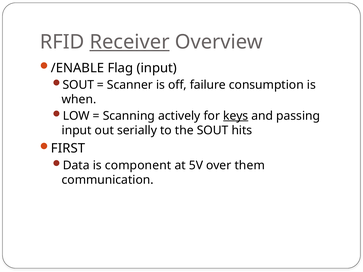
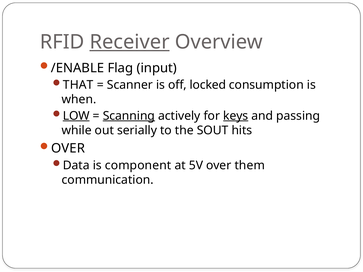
SOUT: SOUT -> THAT (78, 85)
failure: failure -> locked (208, 85)
LOW underline: none -> present (76, 116)
Scanning underline: none -> present (129, 116)
input: input -> while (77, 130)
FIRST: FIRST -> OVER (68, 149)
